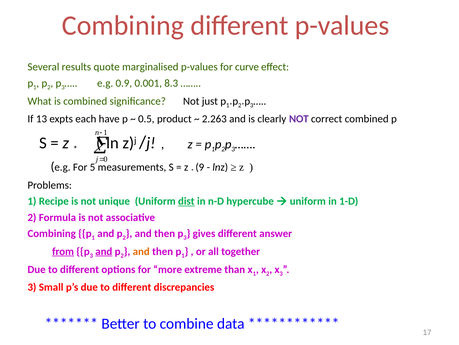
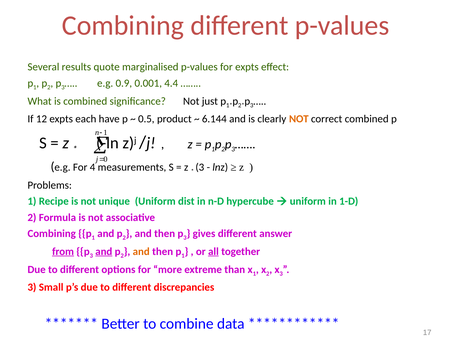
for curve: curve -> expts (247, 67)
8.3: 8.3 -> 4.4 (171, 83)
13: 13 -> 12 (42, 119)
2.263: 2.263 -> 6.144 (214, 119)
NOT colour: purple -> orange (299, 119)
5: 5 -> 4 (93, 167)
9: 9 -> 3 (200, 167)
dist underline: present -> none (186, 201)
all underline: none -> present (213, 251)
